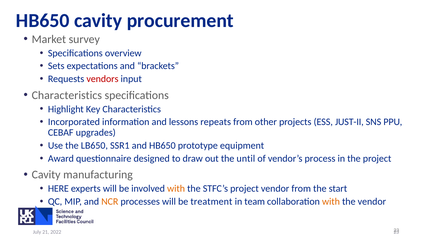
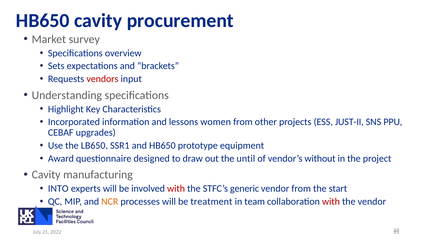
Characteristics: Characteristics -> Understanding (67, 95)
repeats: repeats -> women (216, 122)
process: process -> without (320, 159)
HERE: HERE -> INTO (58, 189)
with colour: orange -> red (176, 189)
STFC’s project: project -> generic (245, 189)
with colour: orange -> red (331, 202)
